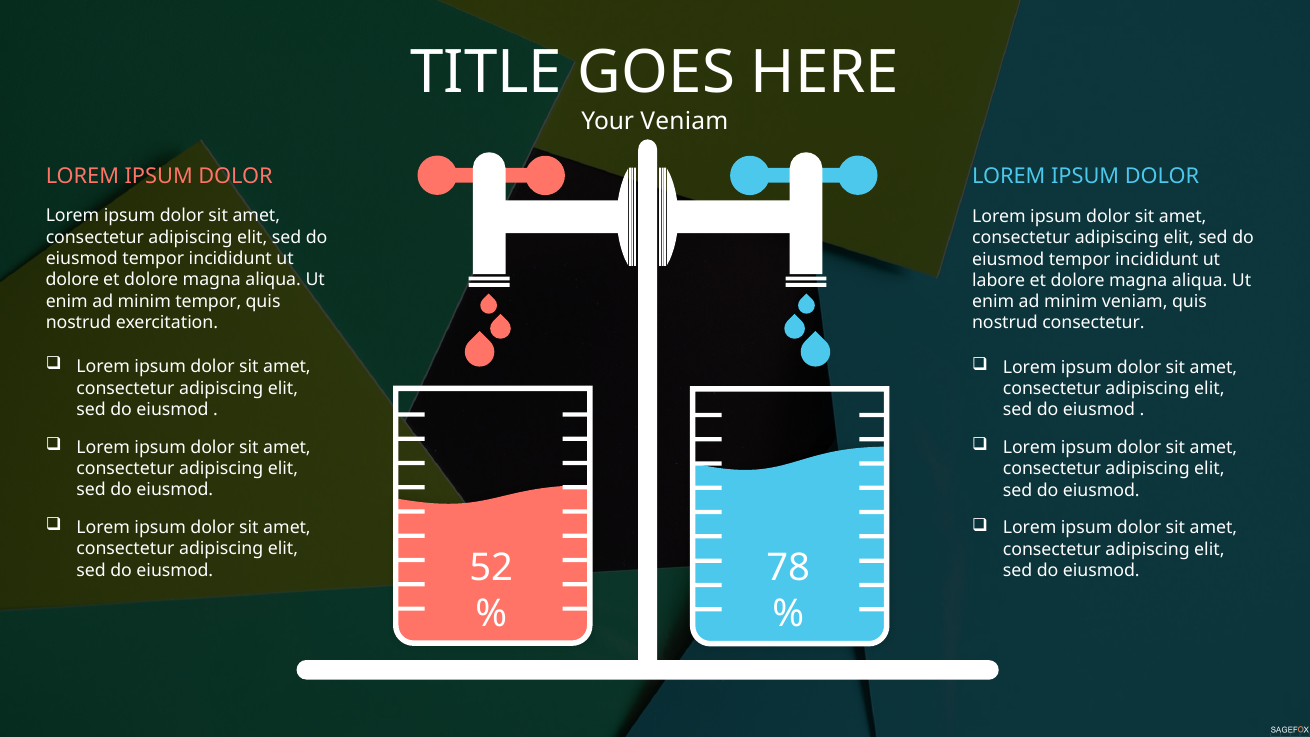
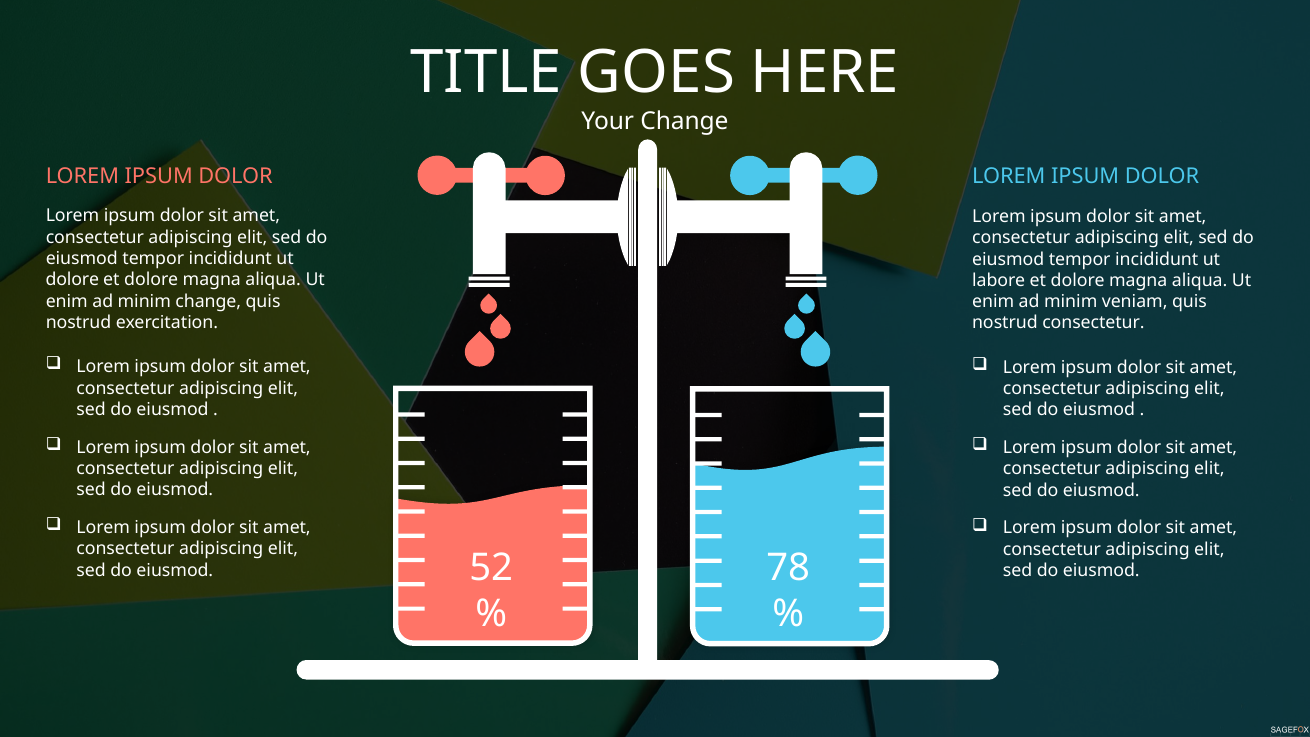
Your Veniam: Veniam -> Change (685, 121)
minim tempor: tempor -> change (208, 301)
